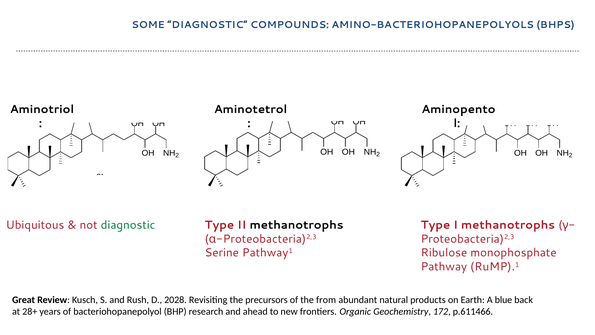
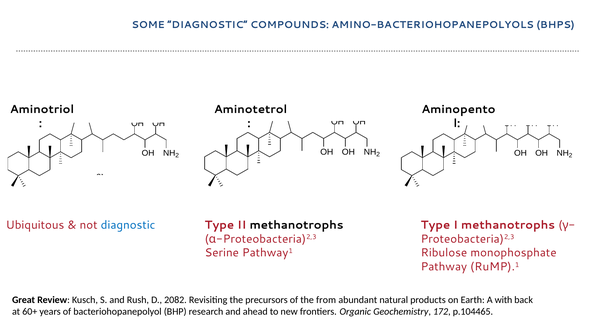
diagnostic colour: green -> blue (128, 225)
2028: 2028 -> 2082 (175, 300)
blue: blue -> with (503, 300)
28+: 28+ -> 60+ (30, 311)
p.611466: p.611466 -> p.104465 (473, 311)
